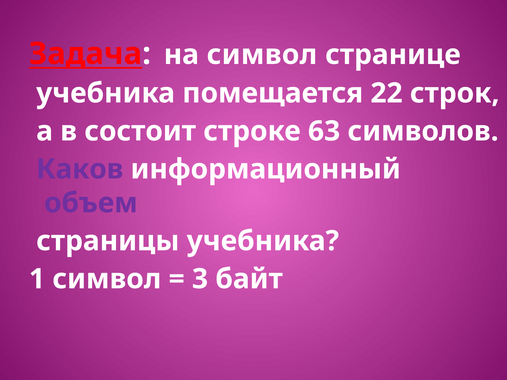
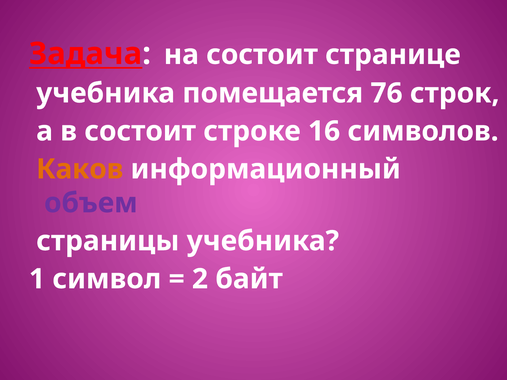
на символ: символ -> состоит (262, 55)
22: 22 -> 76 (387, 93)
63: 63 -> 16 (324, 131)
Каков colour: purple -> orange (80, 169)
3: 3 -> 2 (200, 279)
